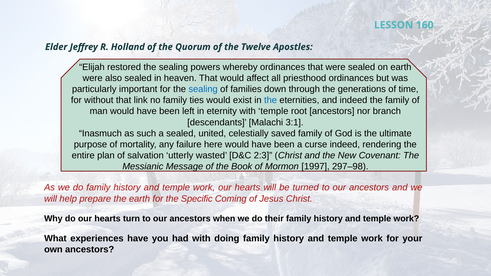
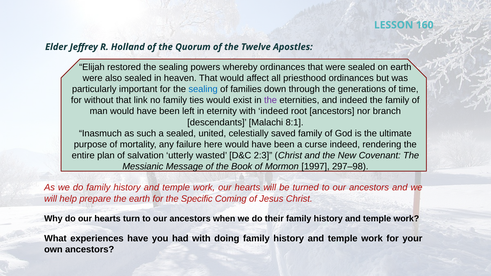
the colour: blue -> purple (271, 100)
with temple: temple -> indeed (273, 111)
3:1: 3:1 -> 8:1 (295, 122)
